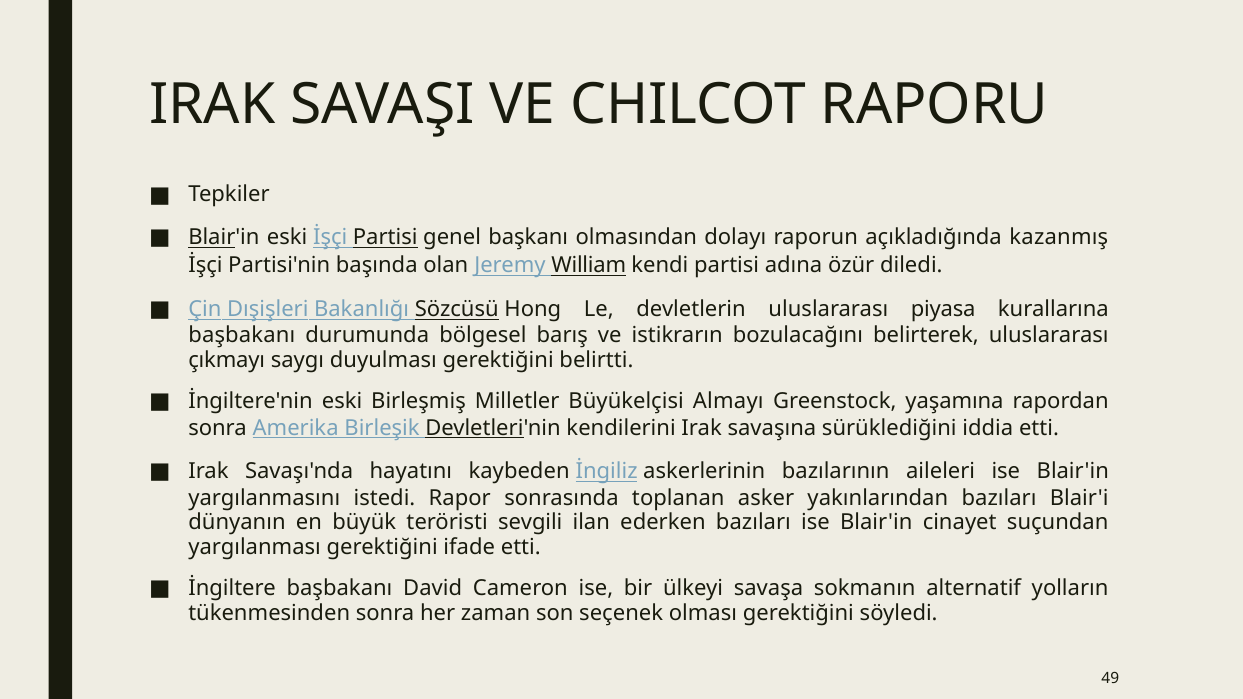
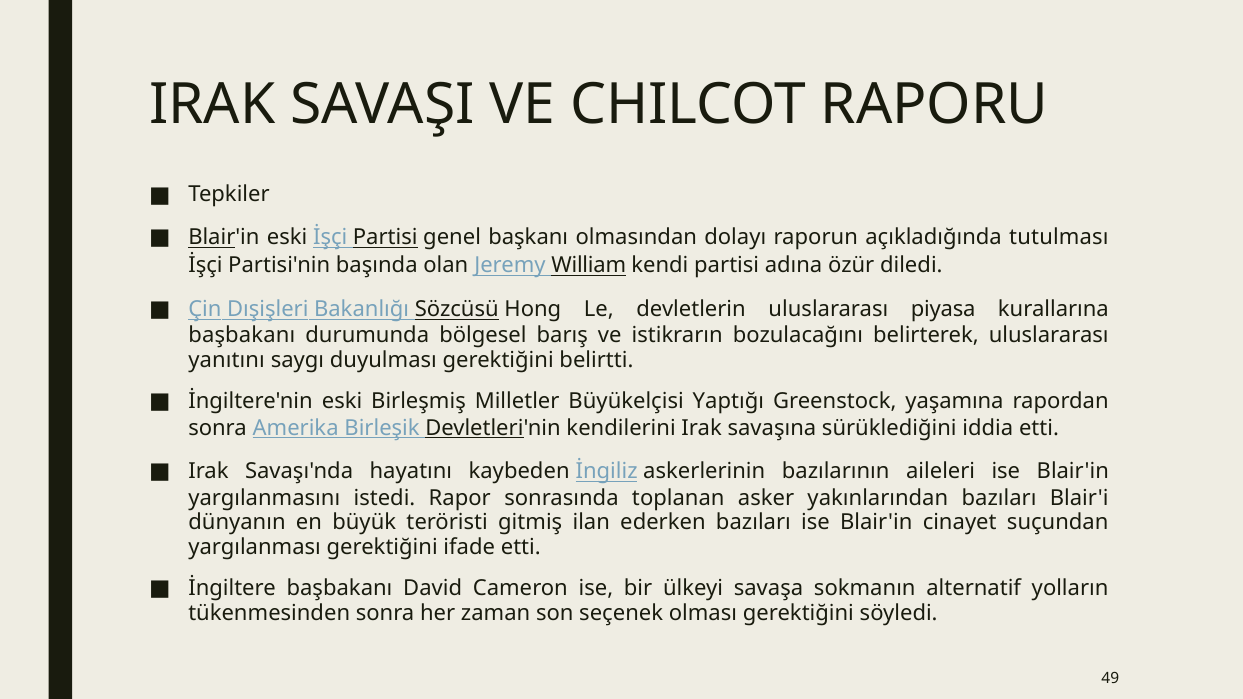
kazanmış: kazanmış -> tutulması (1059, 237)
çıkmayı: çıkmayı -> yanıtını (227, 361)
Almayı: Almayı -> Yaptığı (728, 401)
sevgili: sevgili -> gitmiş (530, 523)
